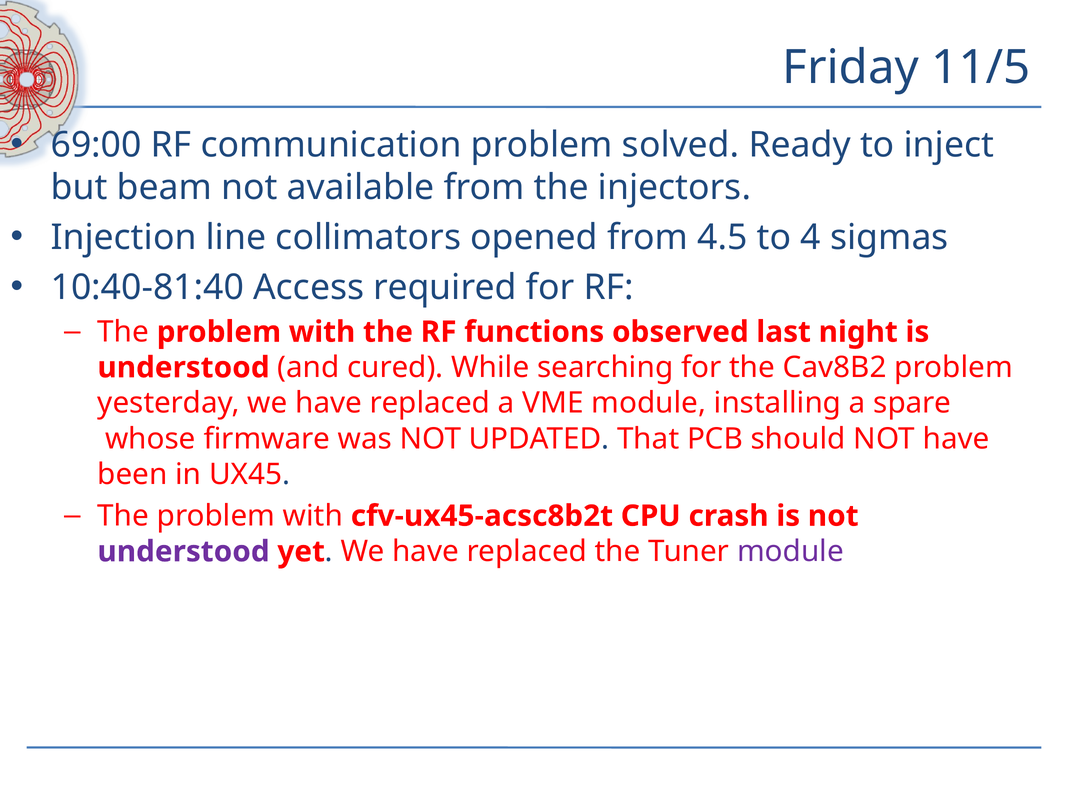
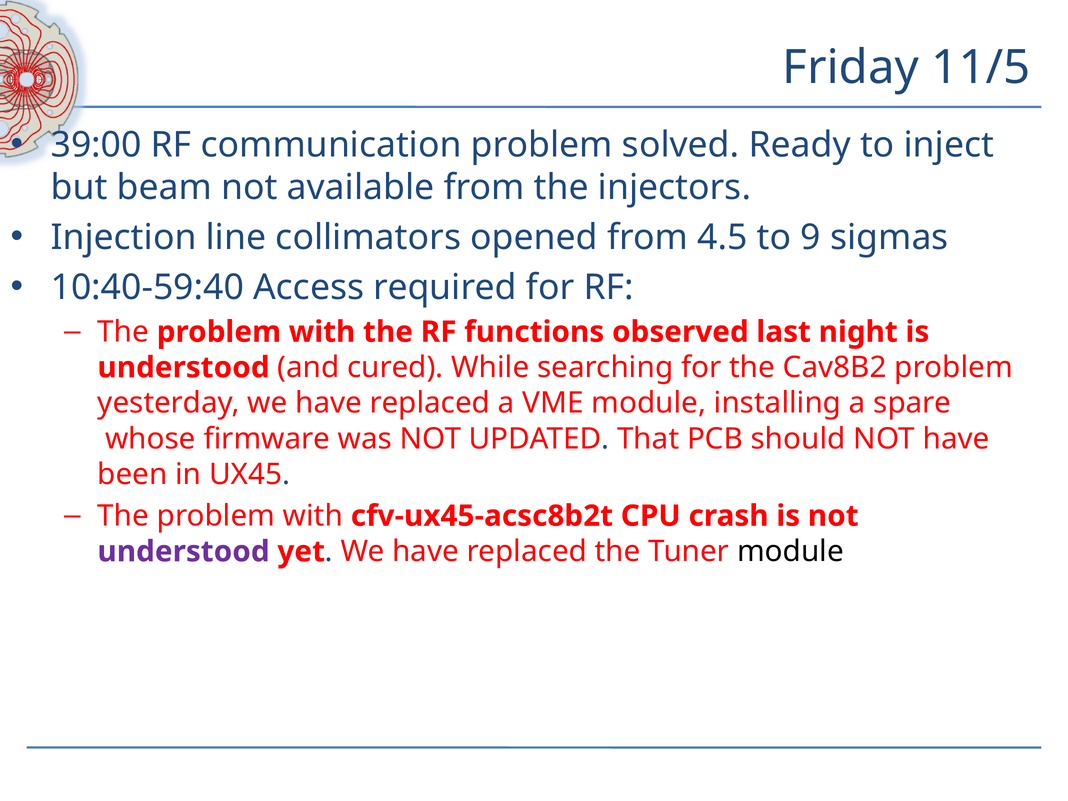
69:00: 69:00 -> 39:00 (96, 145)
4: 4 -> 9 (811, 237)
10:40-81:40: 10:40-81:40 -> 10:40-59:40 (147, 287)
module colour: purple -> black (790, 552)
